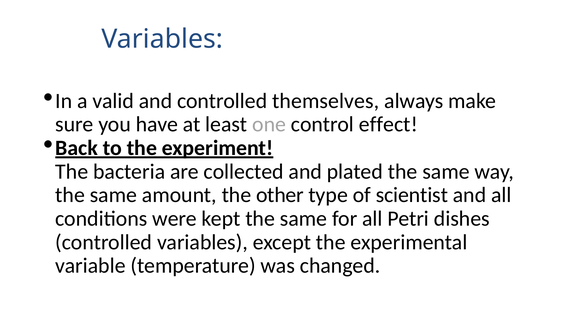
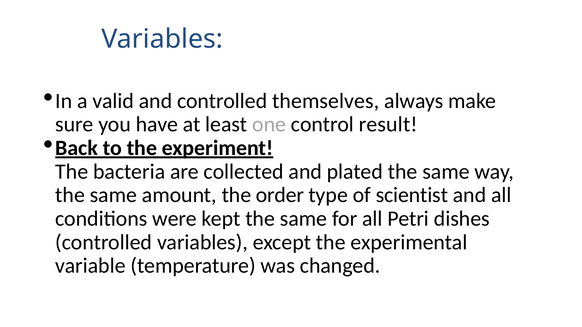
effect: effect -> result (388, 125)
other: other -> order (280, 195)
